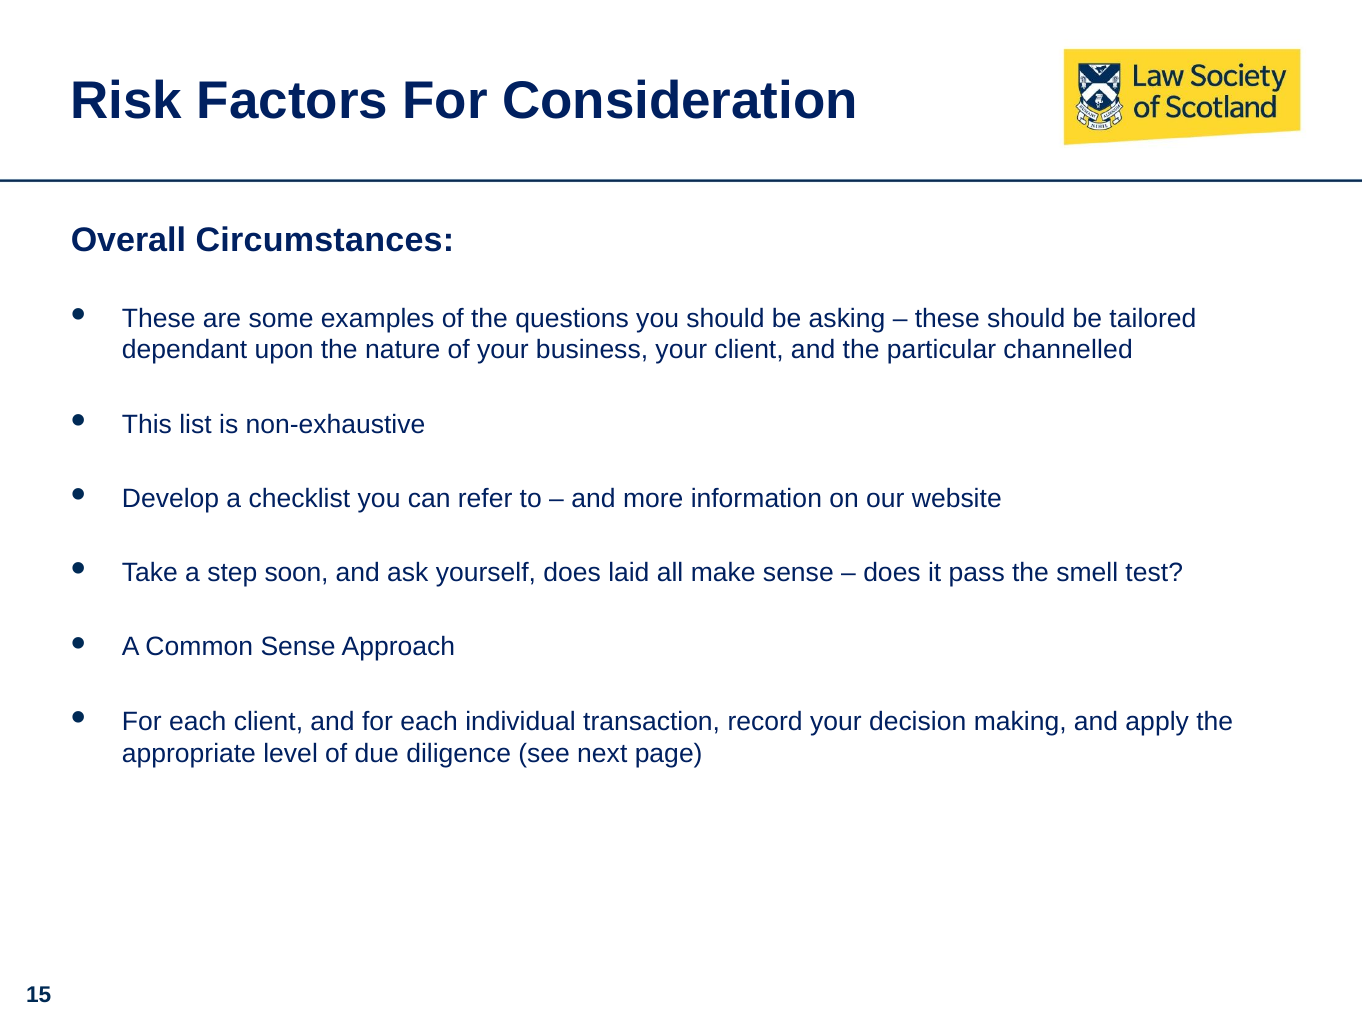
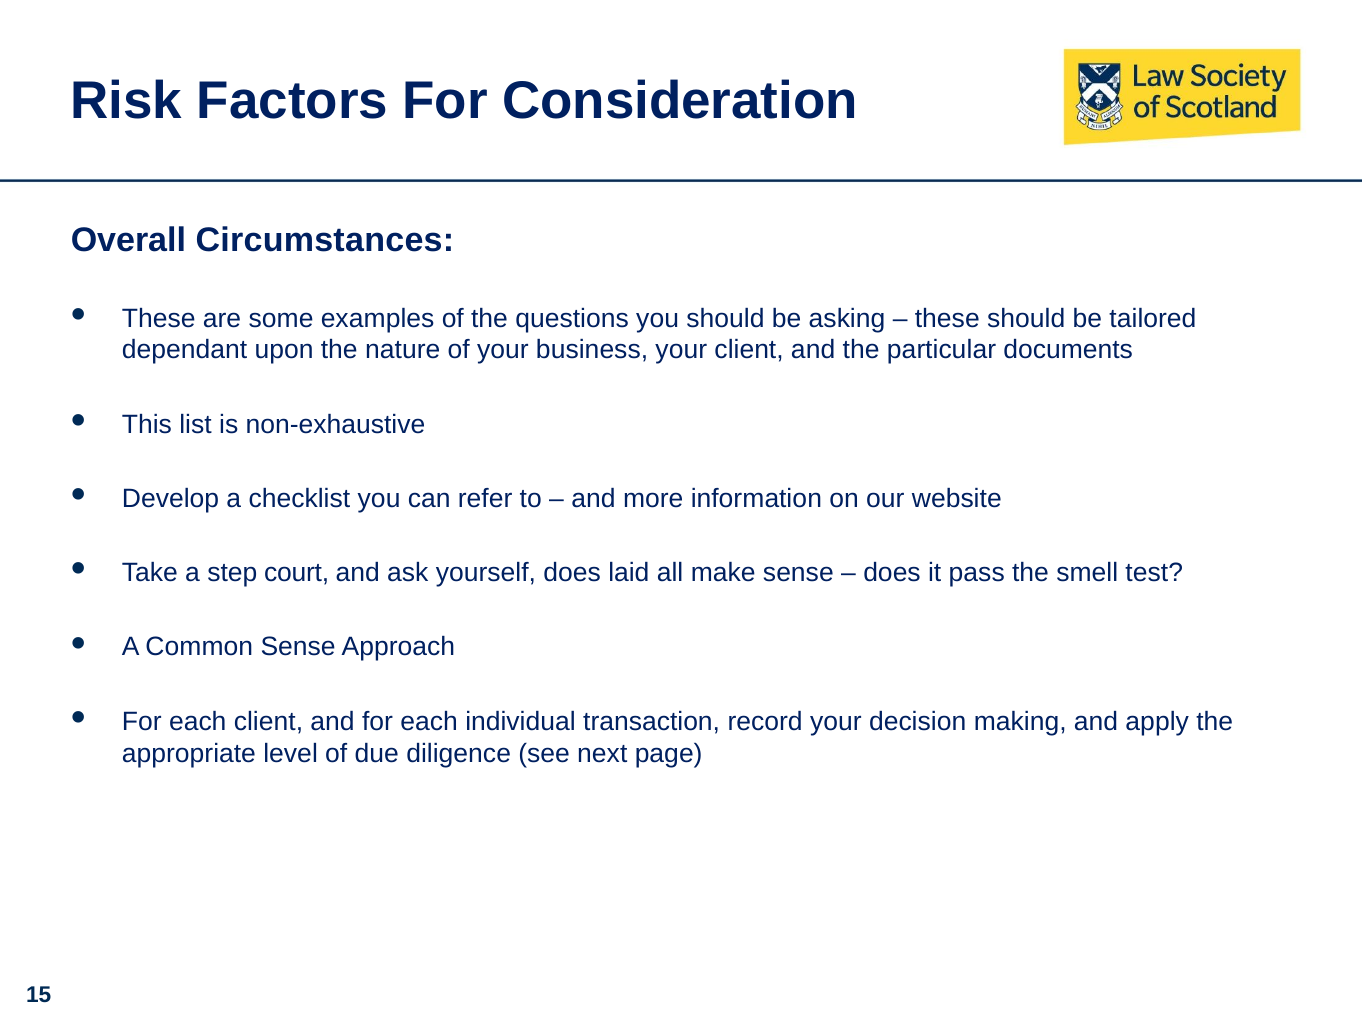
channelled: channelled -> documents (1068, 350)
soon: soon -> court (297, 573)
